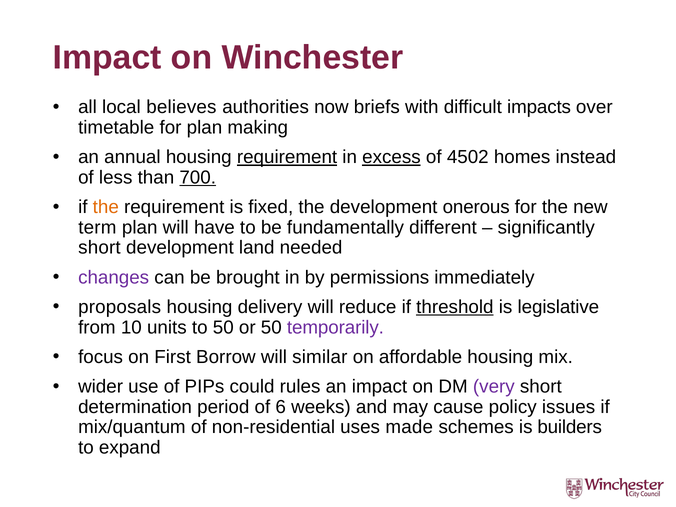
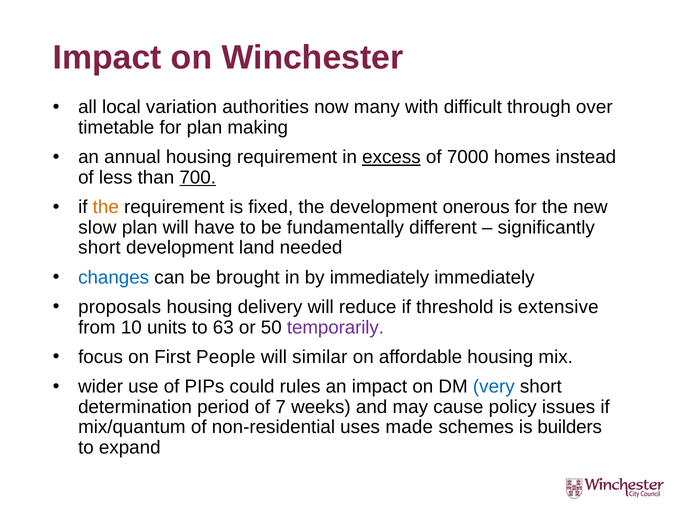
believes: believes -> variation (181, 107)
briefs: briefs -> many (377, 107)
impacts: impacts -> through (539, 107)
requirement underline: present -> none (287, 157)
4502: 4502 -> 7000 (468, 157)
term: term -> slow (97, 227)
changes colour: purple -> blue (114, 277)
by permissions: permissions -> immediately (380, 277)
threshold underline: present -> none (455, 307)
legislative: legislative -> extensive (558, 307)
to 50: 50 -> 63 (223, 327)
Borrow: Borrow -> People (226, 357)
very colour: purple -> blue (494, 387)
6: 6 -> 7 (281, 407)
